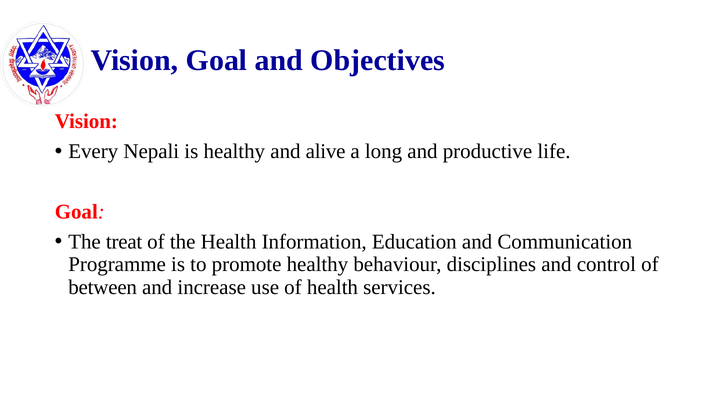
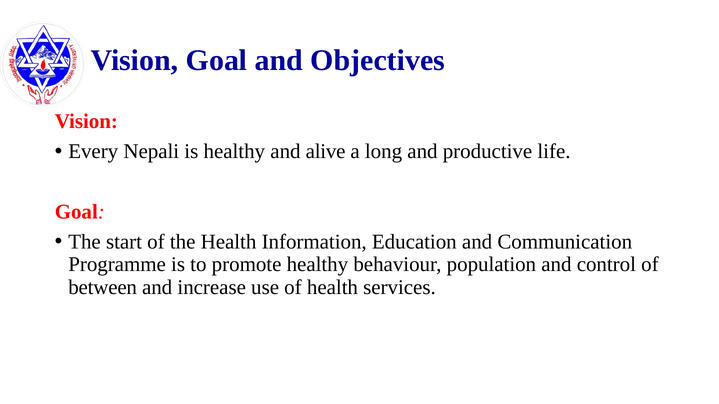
treat: treat -> start (124, 242)
disciplines: disciplines -> population (491, 265)
